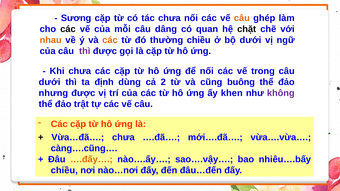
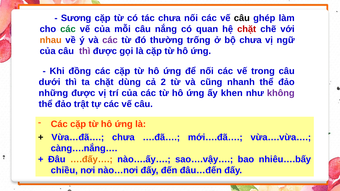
câu colour: orange -> black (242, 18)
các colour: black -> green (68, 29)
dâng: dâng -> nắng (166, 29)
chặt colour: black -> red (247, 29)
các colour: orange -> purple (110, 40)
thường chiều: chiều -> trống (199, 40)
bộ dưới: dưới -> chưa (251, 40)
Khi chưa: chưa -> đồng (80, 71)
ta định: định -> chặt (104, 82)
buông: buông -> nhanh (241, 82)
nhưng: nhưng -> những (53, 93)
càng….cũng…: càng….cũng… -> càng….nắng… (84, 149)
